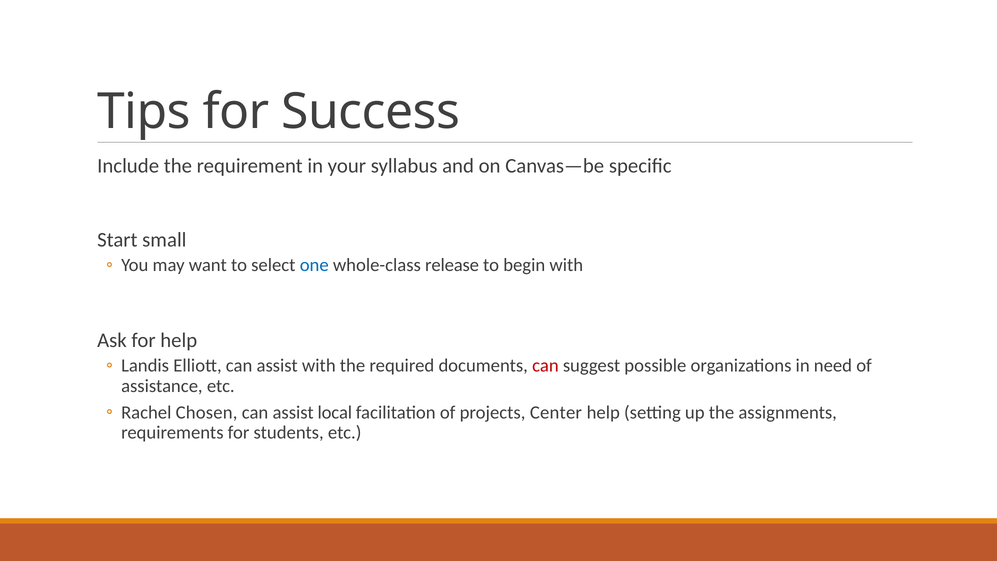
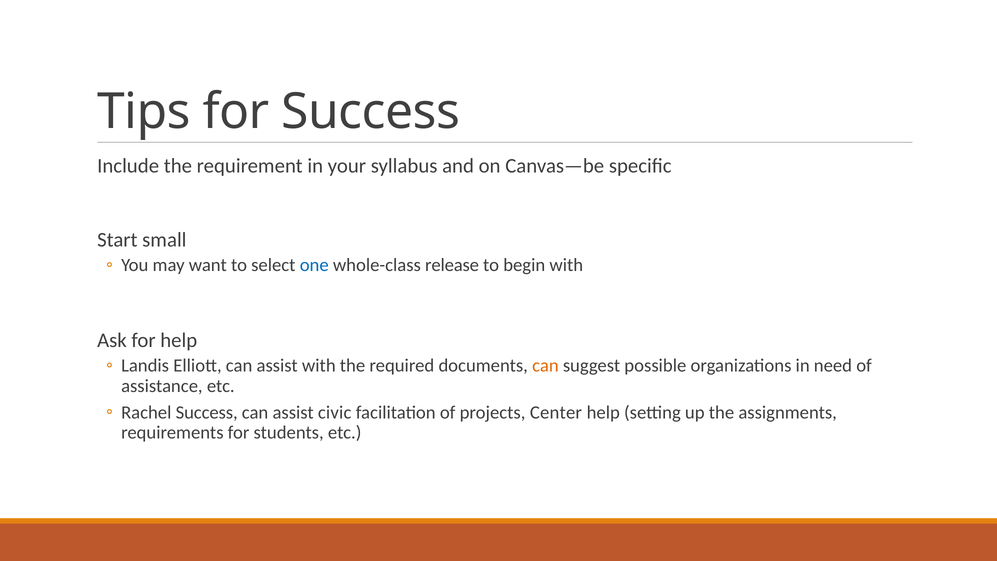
can colour: red -> orange (545, 366)
Rachel Chosen: Chosen -> Success (207, 412)
local: local -> civic (335, 412)
